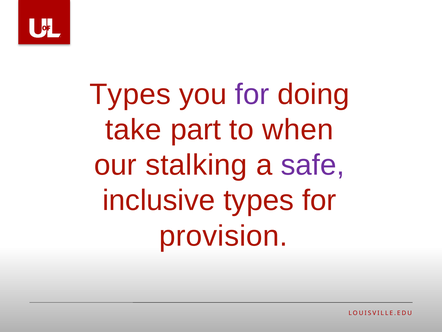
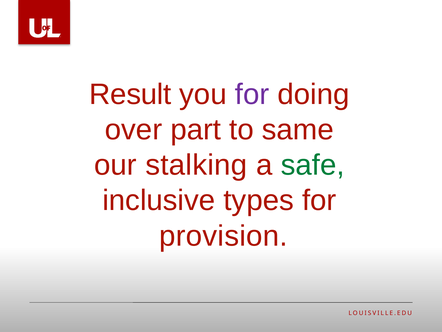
Types: Types -> Result (130, 94)
take: take -> over (134, 130)
when: when -> same (298, 130)
safe colour: purple -> green (313, 165)
